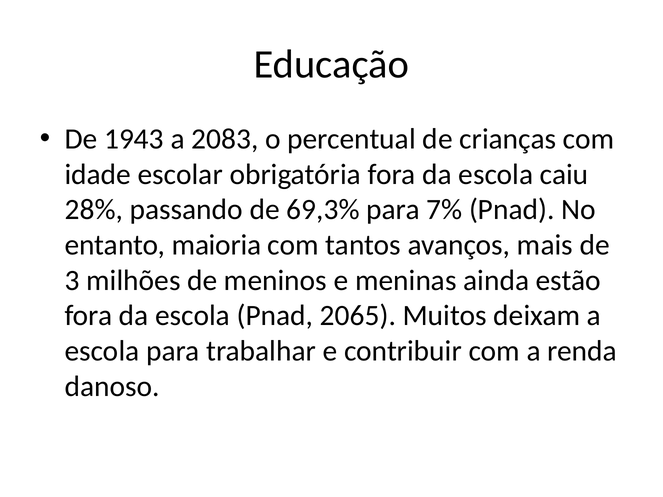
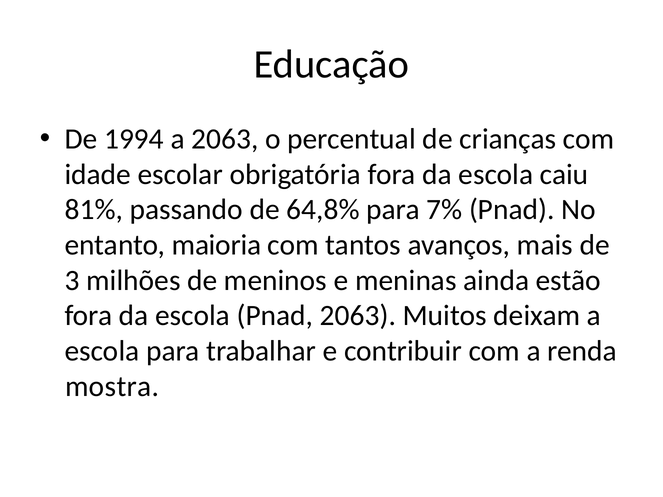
1943: 1943 -> 1994 (134, 139)
a 2083: 2083 -> 2063 (225, 139)
28%: 28% -> 81% (94, 210)
69,3%: 69,3% -> 64,8% (323, 210)
Pnad 2065: 2065 -> 2063 (358, 316)
danoso: danoso -> mostra (112, 387)
